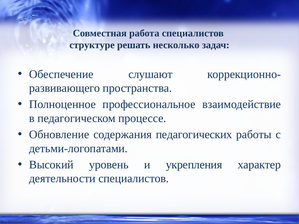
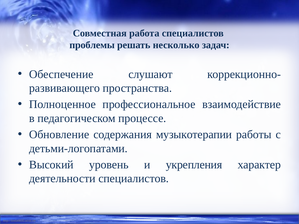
структуре: структуре -> проблемы (92, 45)
педагогических: педагогических -> музыкотерапии (194, 135)
